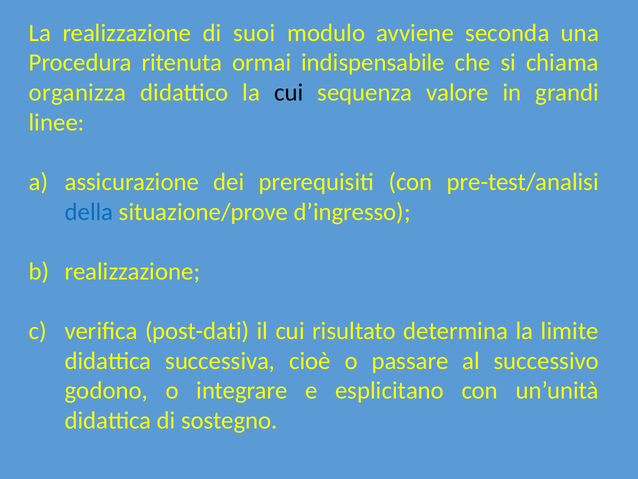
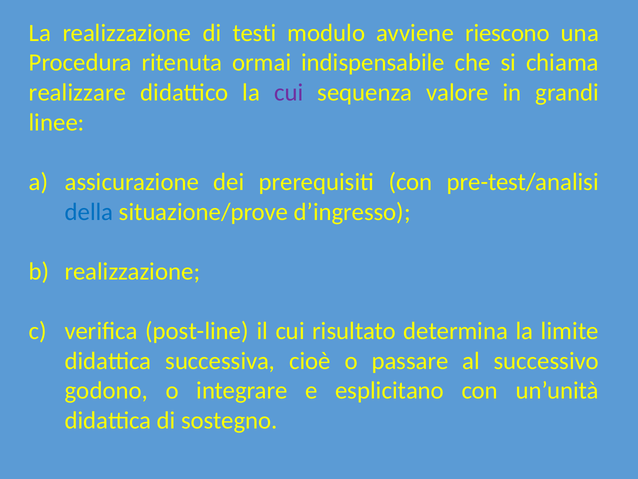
suoi: suoi -> testi (255, 33)
seconda: seconda -> riescono (507, 33)
organizza: organizza -> realizzare (78, 92)
cui colour: black -> purple (289, 92)
post-dati: post-dati -> post-line (197, 331)
